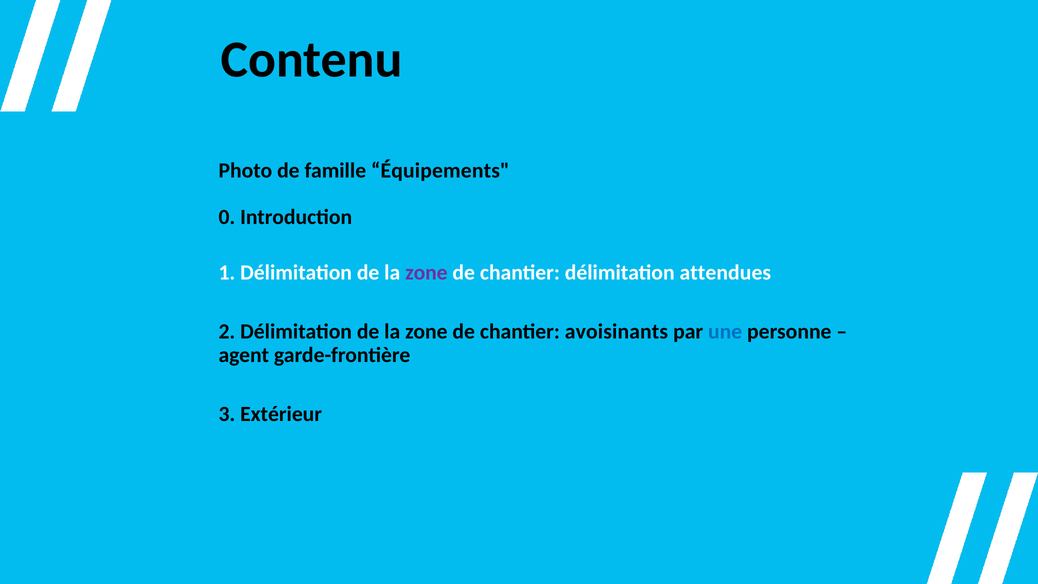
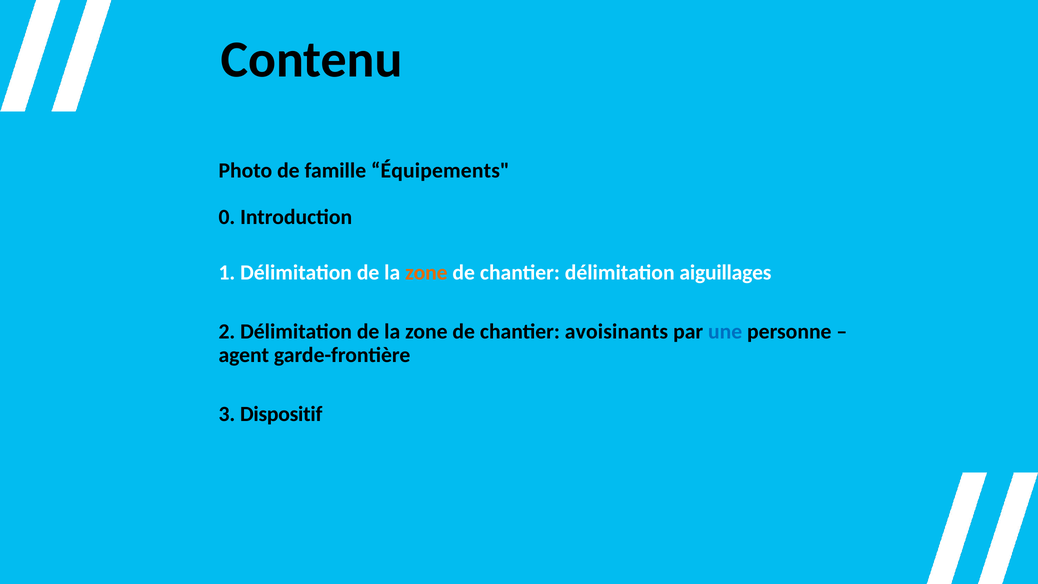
zone colour: purple -> orange (426, 273)
attendues: attendues -> aiguillages (725, 273)
Extérieur: Extérieur -> Dispositif (281, 414)
